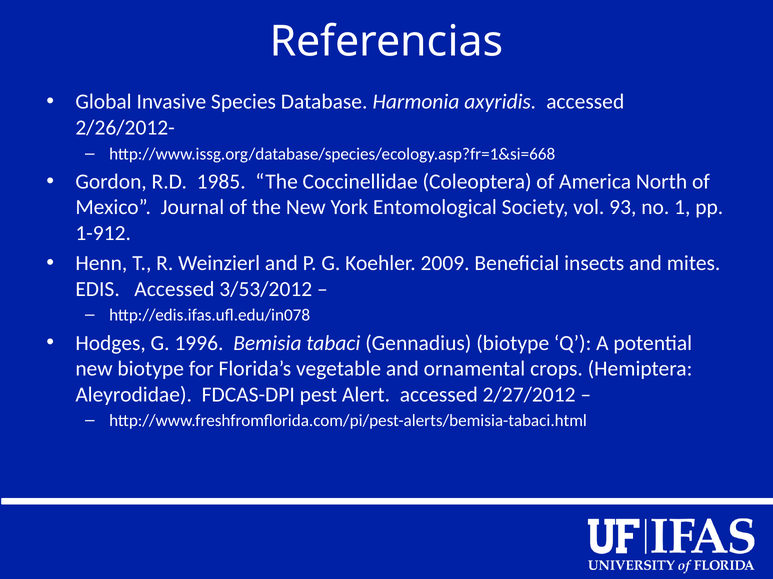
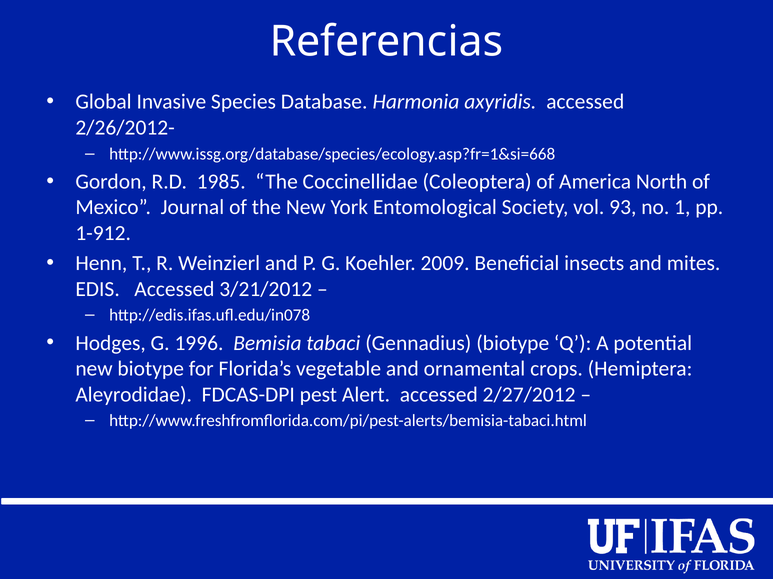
3/53/2012: 3/53/2012 -> 3/21/2012 (266, 289)
